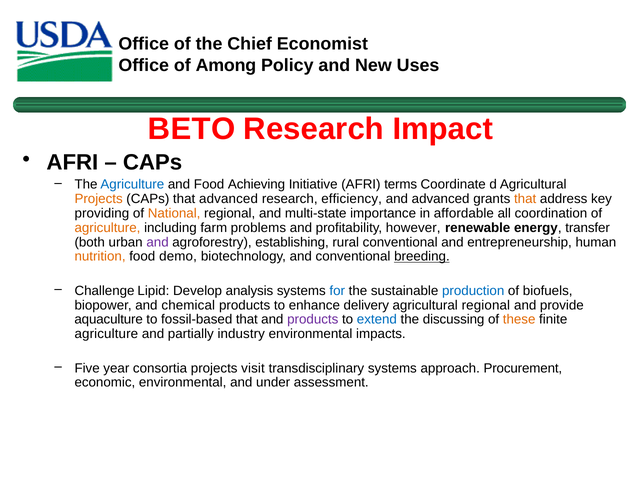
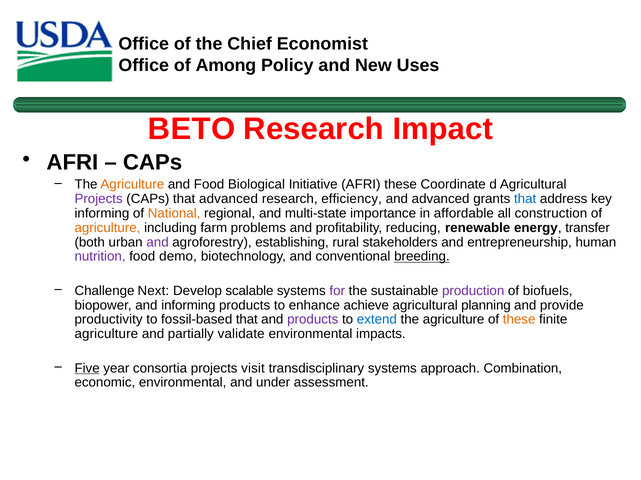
Agriculture colour: blue -> orange (132, 185)
Achieving: Achieving -> Biological (256, 185)
AFRI terms: terms -> these (401, 185)
Projects colour: orange -> purple (99, 199)
that colour: orange -> blue (525, 199)
providing: providing -> informing (102, 214)
coordination: coordination -> construction (551, 214)
however: however -> reducing (413, 228)
rural conventional: conventional -> stakeholders (400, 243)
nutrition colour: orange -> purple (100, 257)
Lipid: Lipid -> Next (153, 291)
analysis: analysis -> scalable (249, 291)
for colour: blue -> purple (337, 291)
production colour: blue -> purple (473, 291)
and chemical: chemical -> informing (188, 306)
delivery: delivery -> achieve (366, 306)
agricultural regional: regional -> planning (486, 306)
aquaculture: aquaculture -> productivity (109, 320)
discussing: discussing -> agriculture (454, 320)
industry: industry -> validate (241, 334)
Five underline: none -> present (87, 369)
Procurement: Procurement -> Combination (523, 369)
